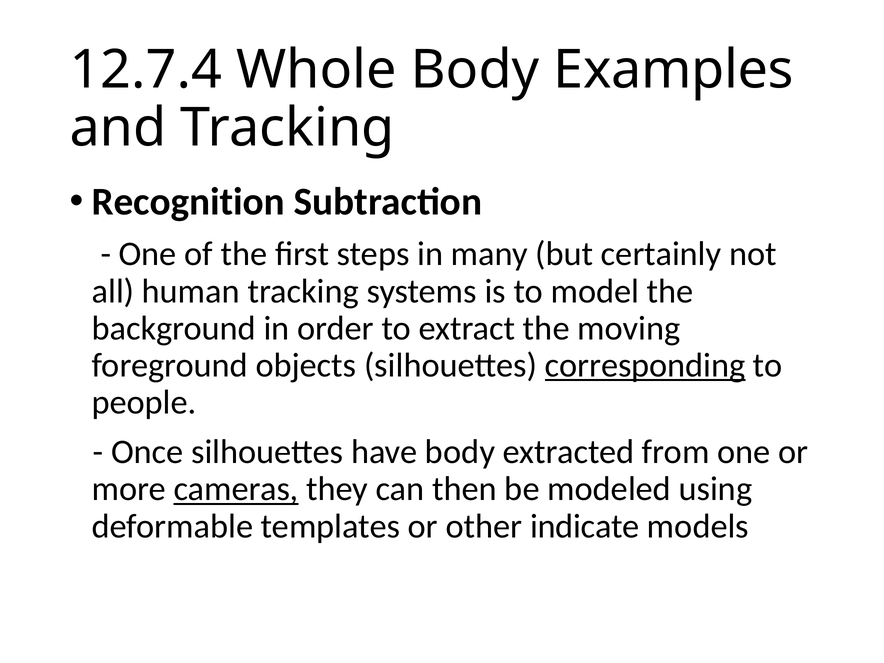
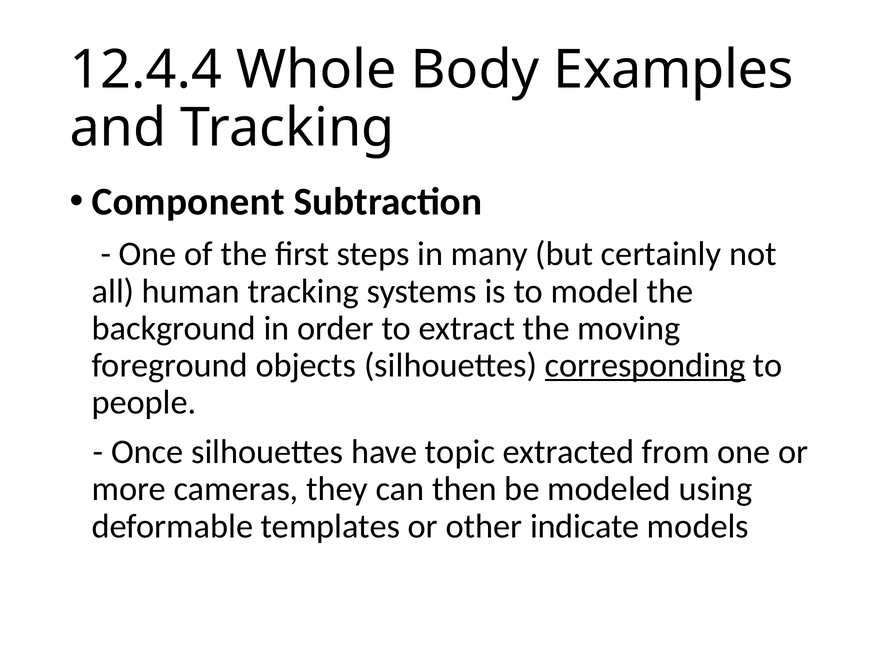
12.7.4: 12.7.4 -> 12.4.4 (146, 70)
Recognition: Recognition -> Component (188, 202)
have body: body -> topic (460, 452)
cameras underline: present -> none (236, 489)
